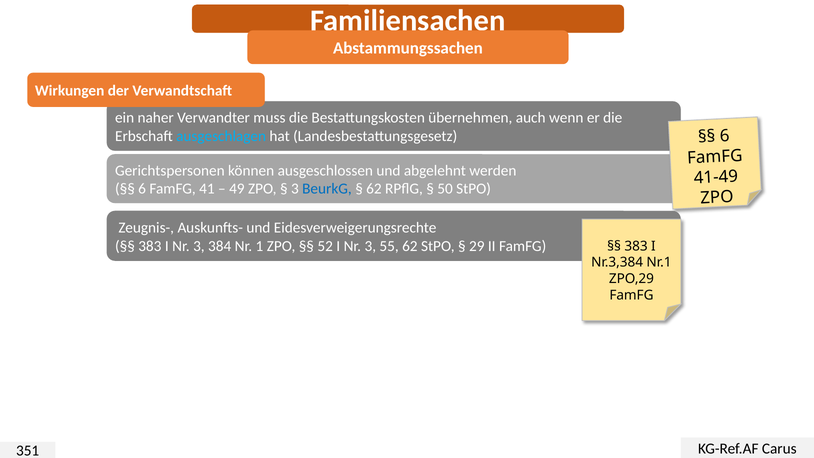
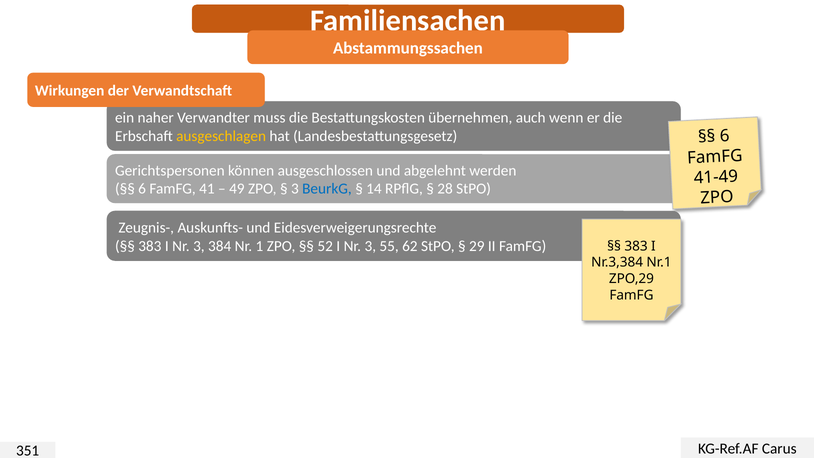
ausgeschlagen colour: light blue -> yellow (221, 136)
62: 62 -> 14 (374, 189)
50: 50 -> 28 (445, 189)
